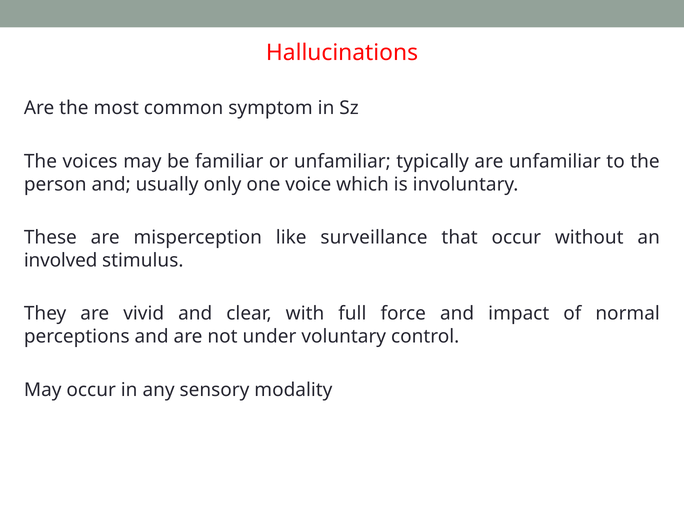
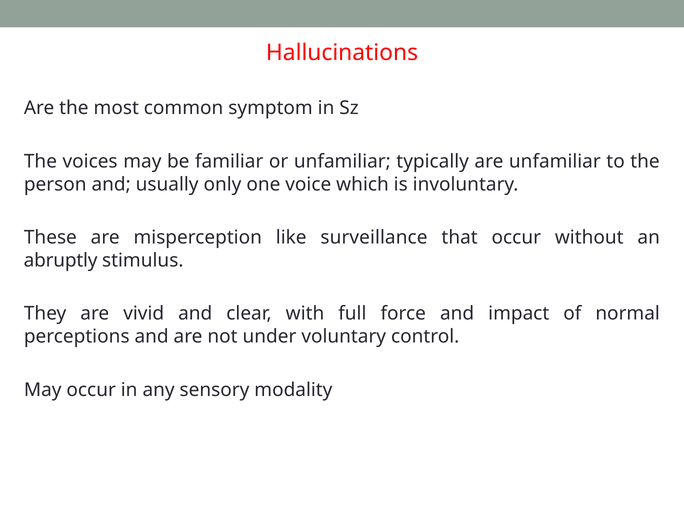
involved: involved -> abruptly (61, 260)
